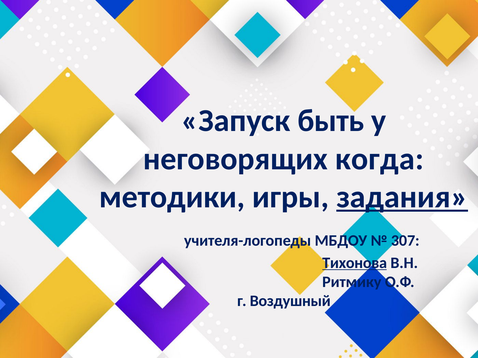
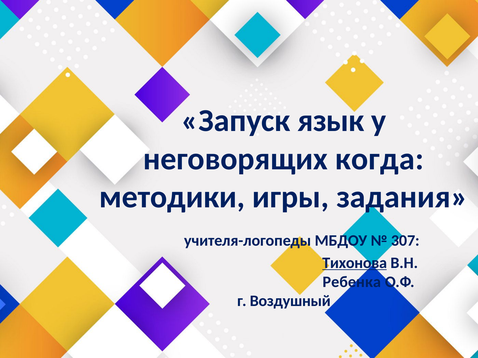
быть: быть -> язык (331, 121)
задания underline: present -> none (402, 197)
Ритмику: Ритмику -> Ребенка (352, 282)
